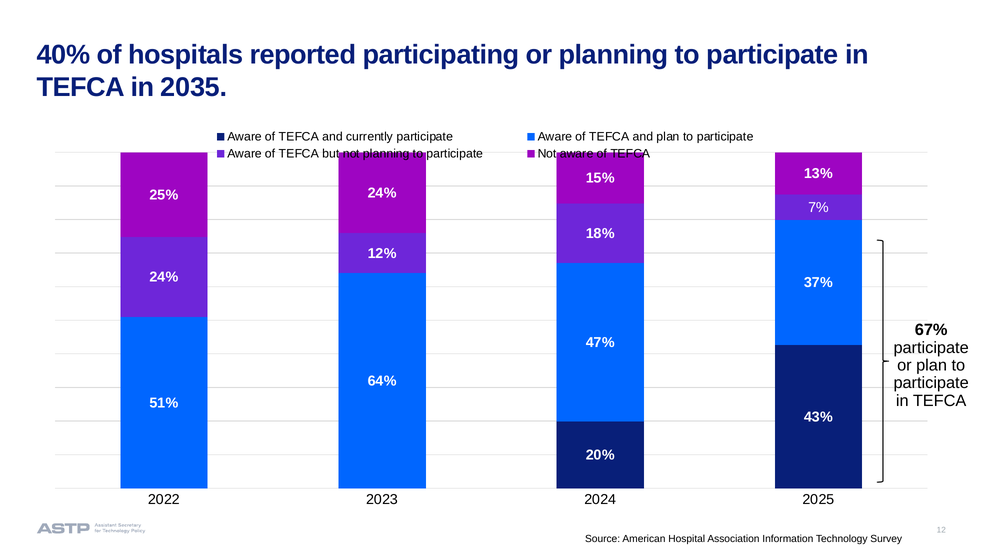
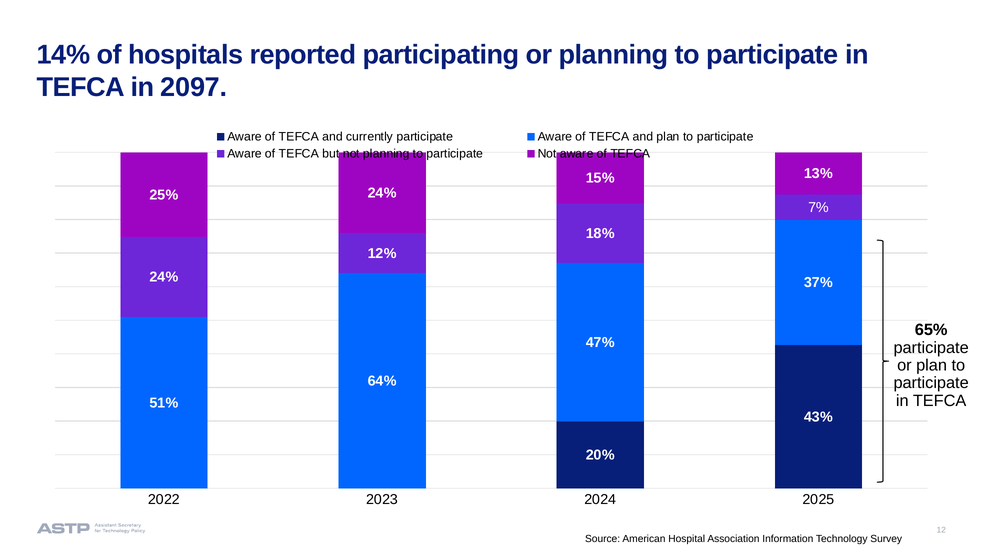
40%: 40% -> 14% (64, 55)
2035: 2035 -> 2097 (194, 88)
67%: 67% -> 65% (931, 330)
